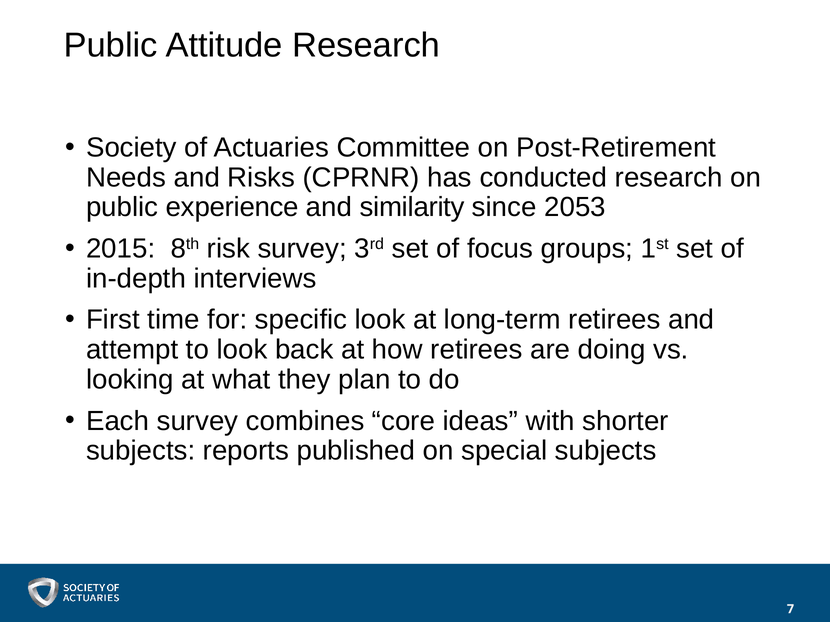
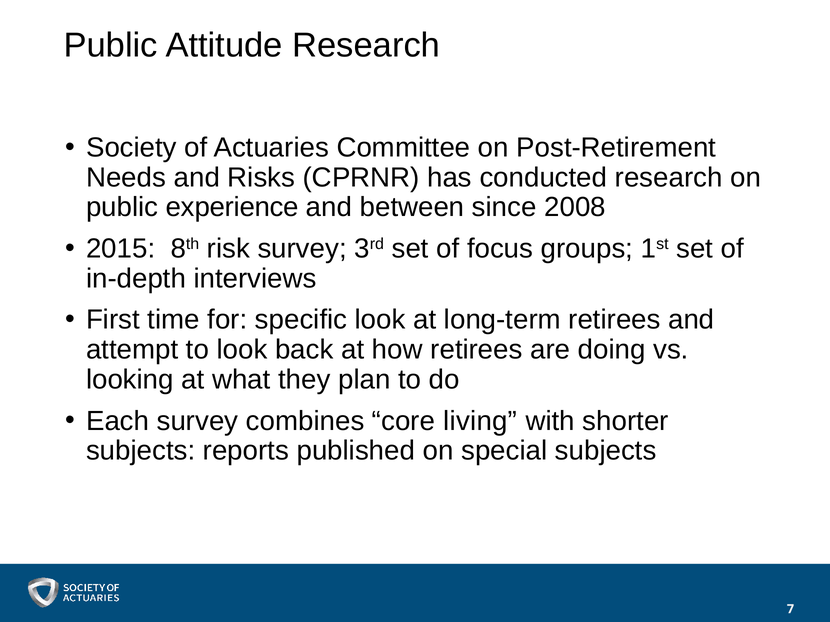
similarity: similarity -> between (412, 207)
2053: 2053 -> 2008 (575, 207)
ideas: ideas -> living (480, 421)
